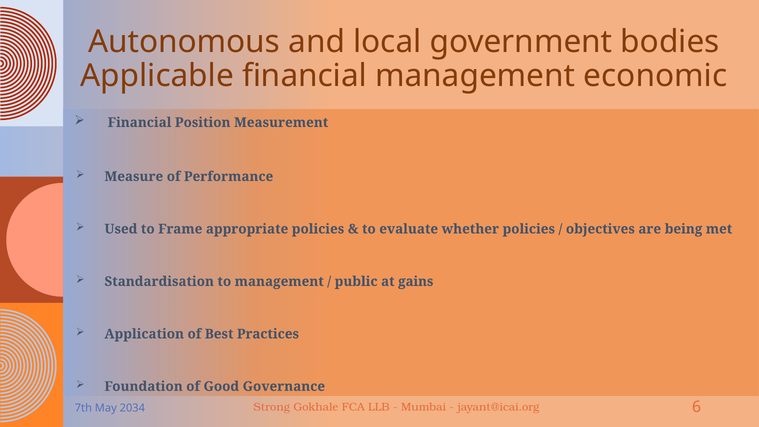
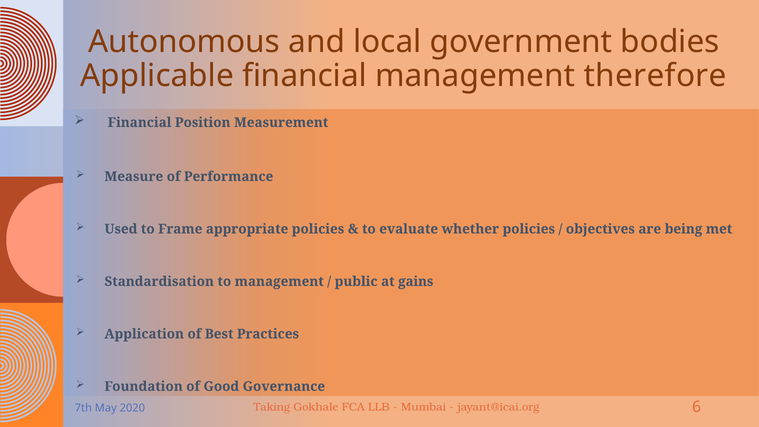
economic: economic -> therefore (655, 76)
Strong: Strong -> Taking (272, 407)
2034: 2034 -> 2020 (132, 408)
